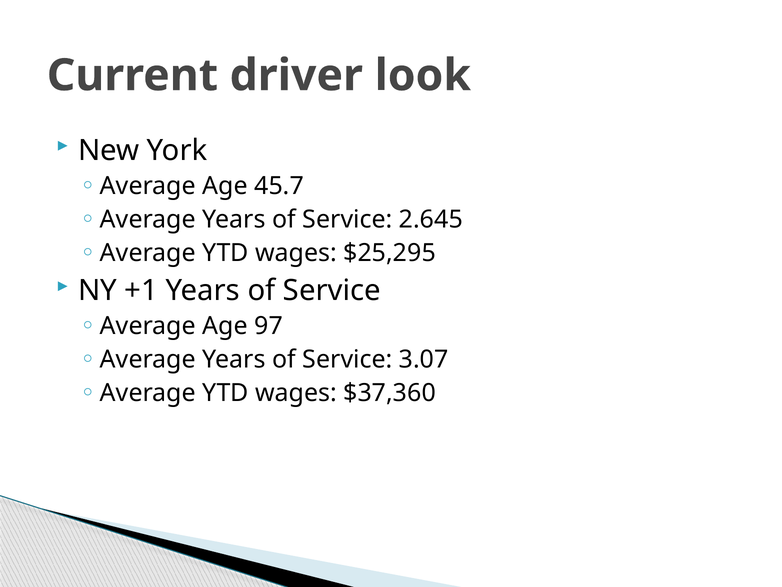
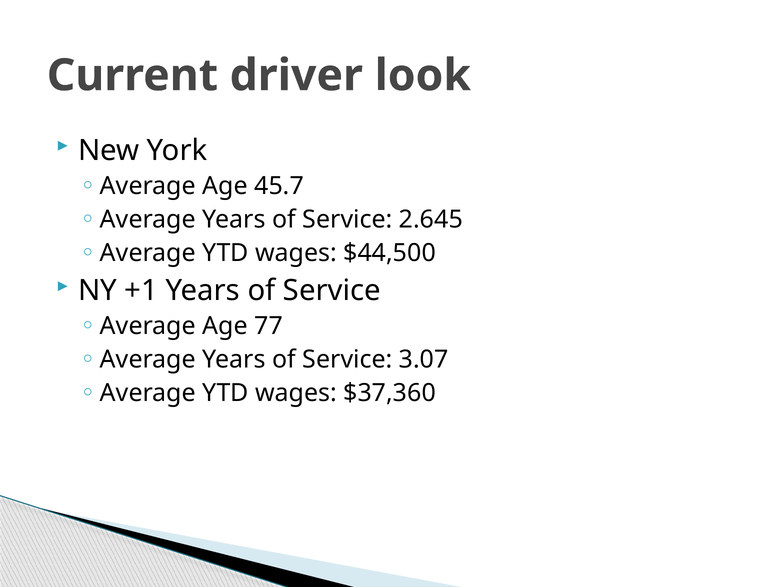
$25,295: $25,295 -> $44,500 (390, 253)
97: 97 -> 77 (269, 326)
